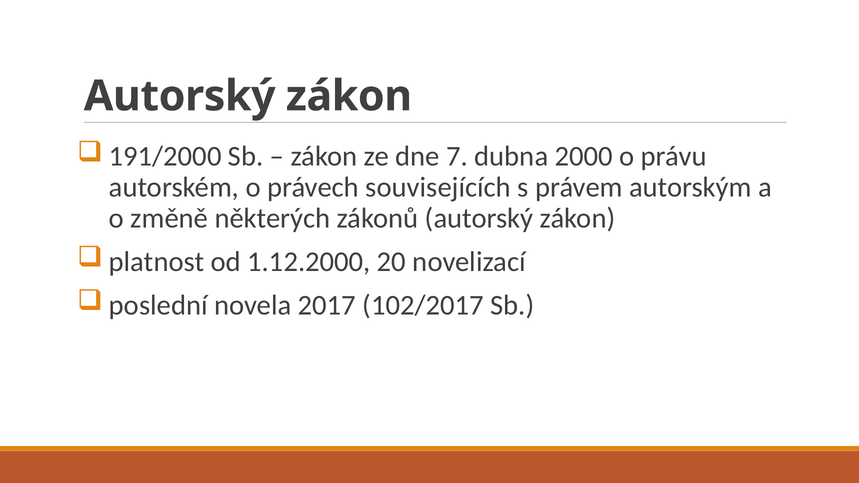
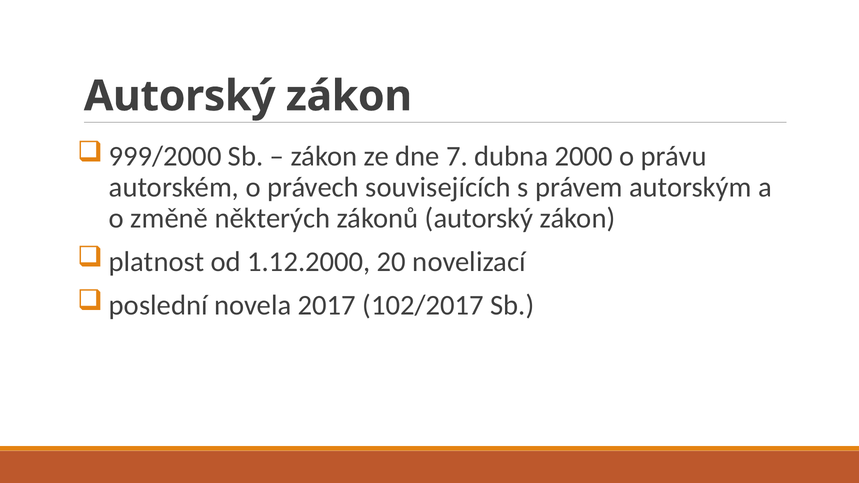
191/2000: 191/2000 -> 999/2000 (165, 156)
